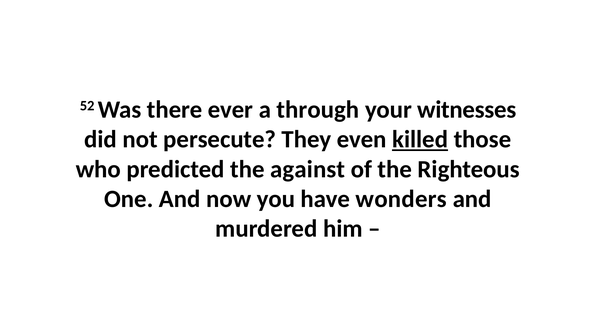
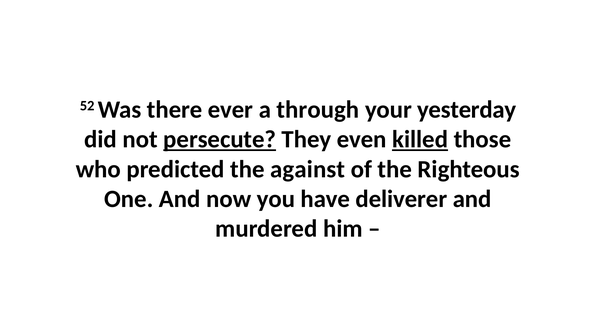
witnesses: witnesses -> yesterday (467, 110)
persecute underline: none -> present (220, 140)
wonders: wonders -> deliverer (401, 199)
